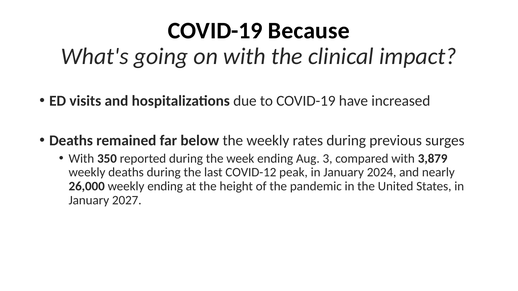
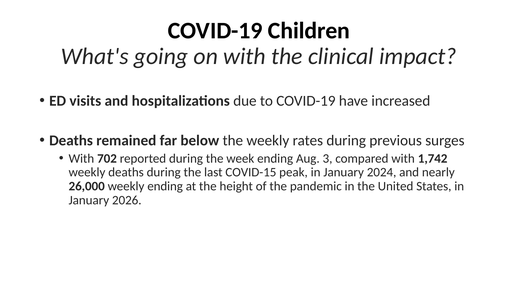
Because: Because -> Children (309, 31)
350: 350 -> 702 (107, 159)
3,879: 3,879 -> 1,742 (433, 159)
COVID-12: COVID-12 -> COVID-15 (251, 173)
2027: 2027 -> 2026 (127, 201)
